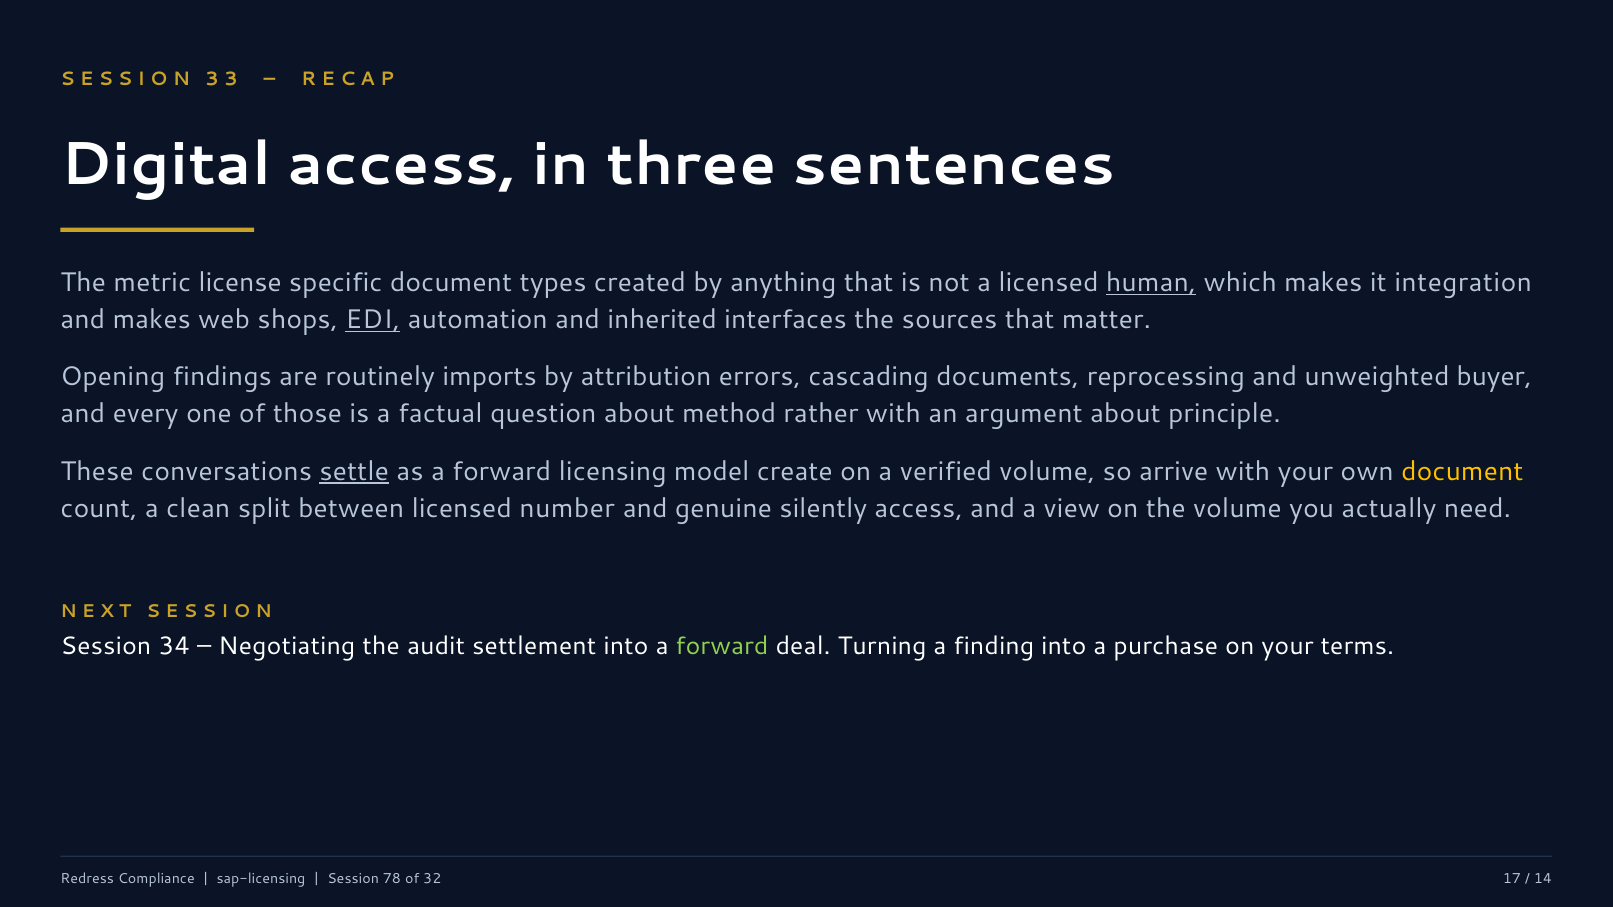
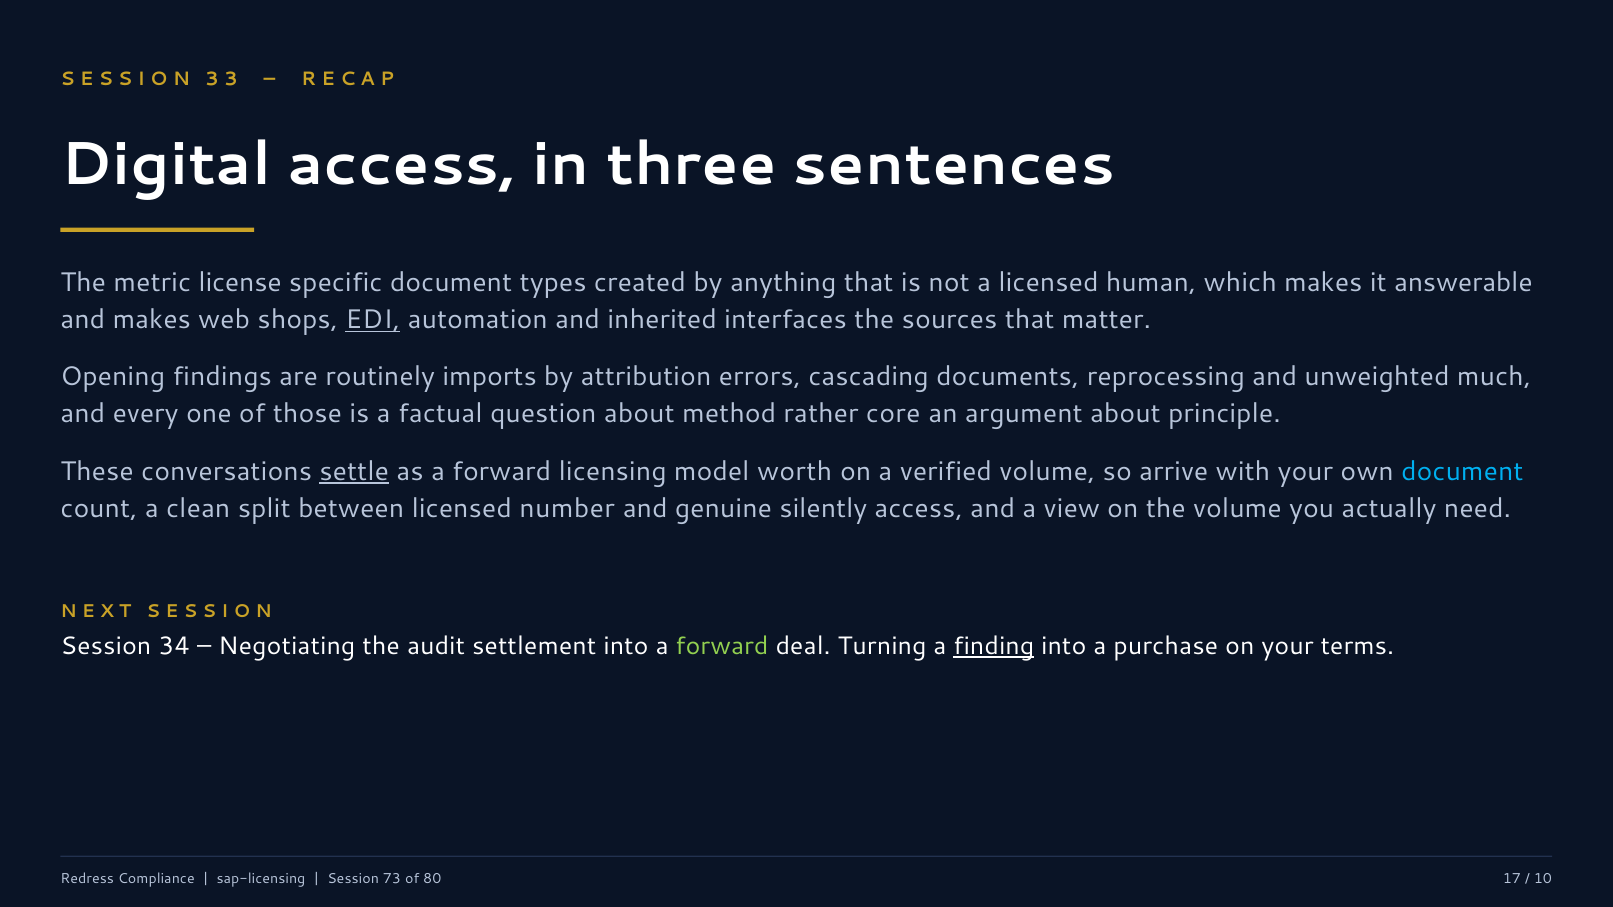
human underline: present -> none (1151, 283)
integration: integration -> answerable (1463, 283)
buyer: buyer -> much (1494, 377)
rather with: with -> core (893, 414)
create: create -> worth (795, 471)
document colour: yellow -> light blue (1462, 471)
finding underline: none -> present (994, 646)
78: 78 -> 73 (392, 879)
32: 32 -> 80 (432, 879)
14: 14 -> 10 (1543, 879)
